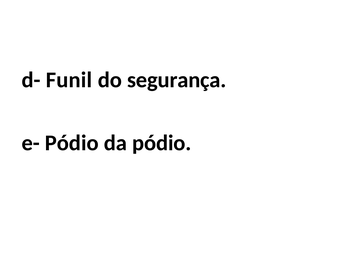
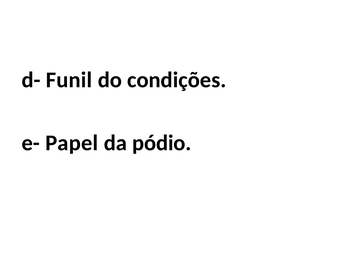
segurança: segurança -> condições (177, 80)
e- Pódio: Pódio -> Papel (72, 143)
